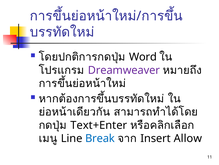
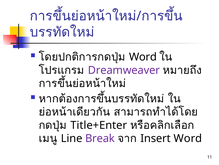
Text+Enter: Text+Enter -> Title+Enter (99, 125)
Break colour: blue -> purple (100, 138)
Insert Allow: Allow -> Word (188, 138)
